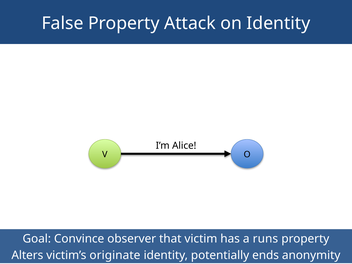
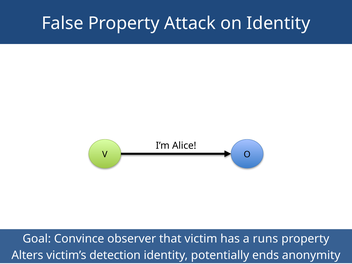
originate: originate -> detection (115, 255)
